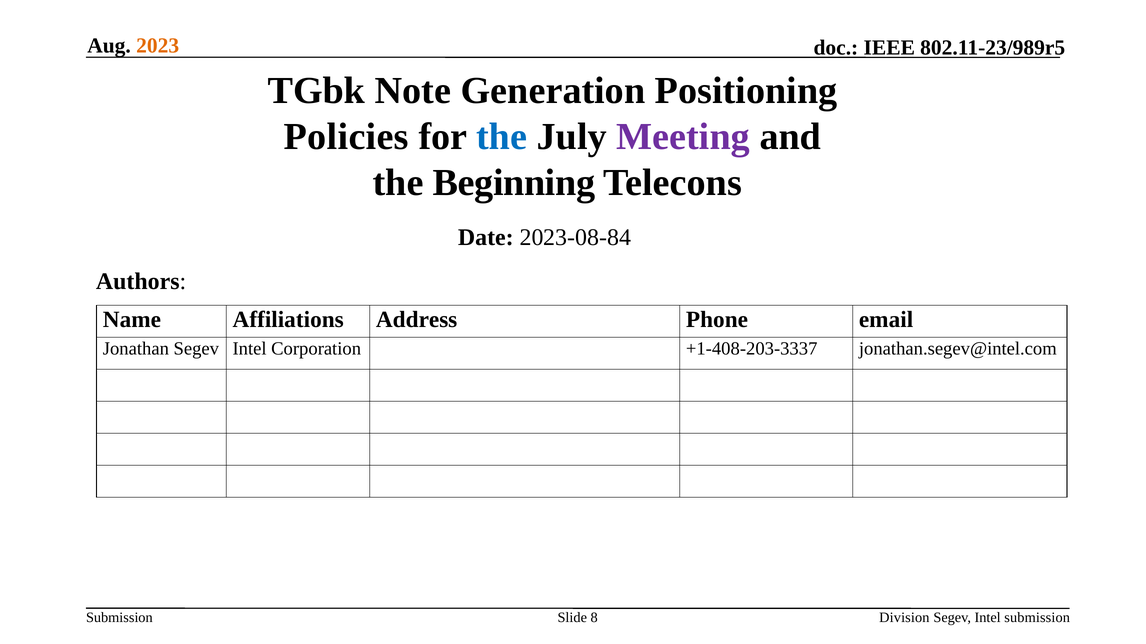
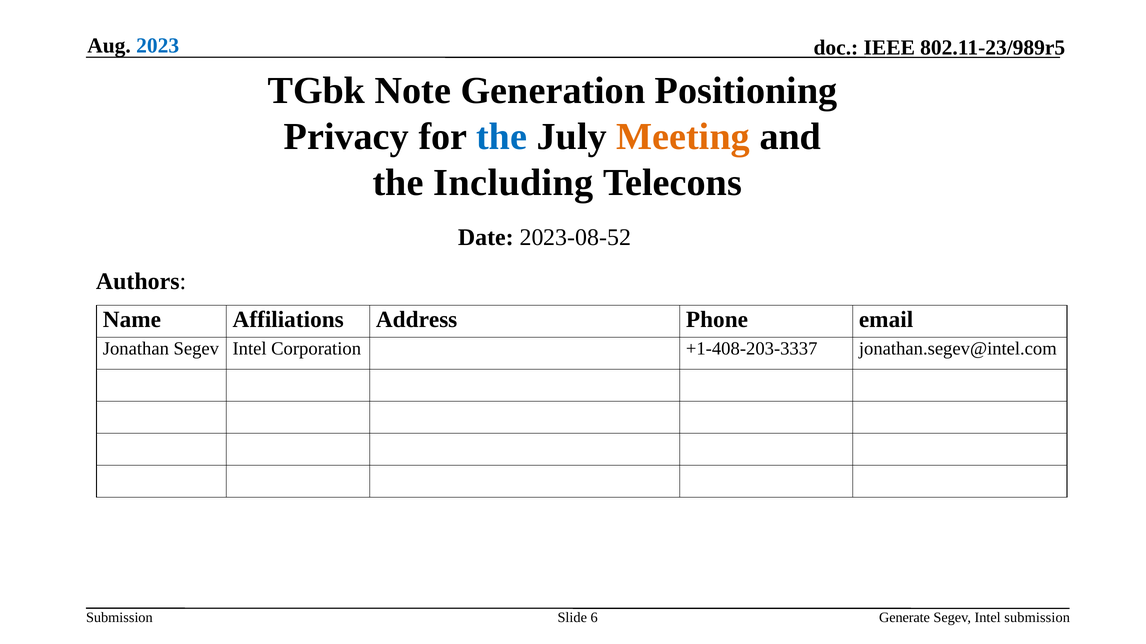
2023 colour: orange -> blue (158, 46)
Policies: Policies -> Privacy (346, 137)
Meeting colour: purple -> orange (683, 137)
Beginning: Beginning -> Including (514, 183)
2023-08-84: 2023-08-84 -> 2023-08-52 (575, 238)
8: 8 -> 6 (594, 618)
Division: Division -> Generate (905, 618)
